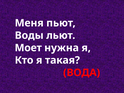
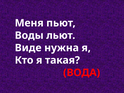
Моет: Моет -> Виде (28, 48)
